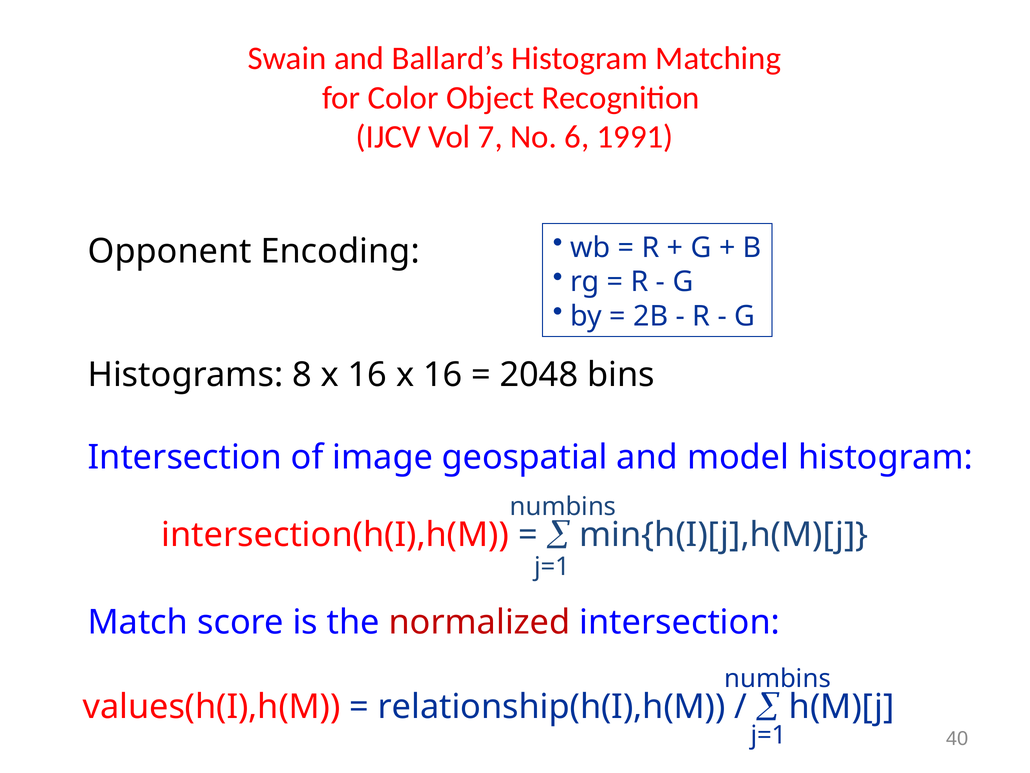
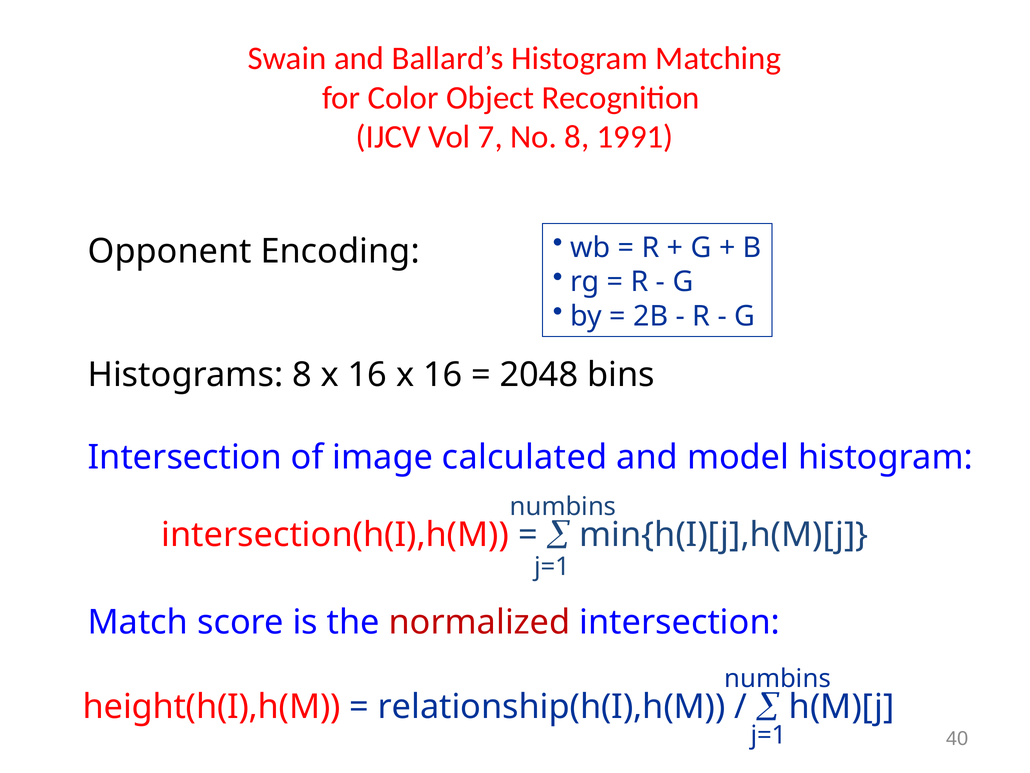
No 6: 6 -> 8 (577, 137)
geospatial: geospatial -> calculated (525, 457)
values(h(I),h(M: values(h(I),h(M -> height(h(I),h(M (212, 706)
